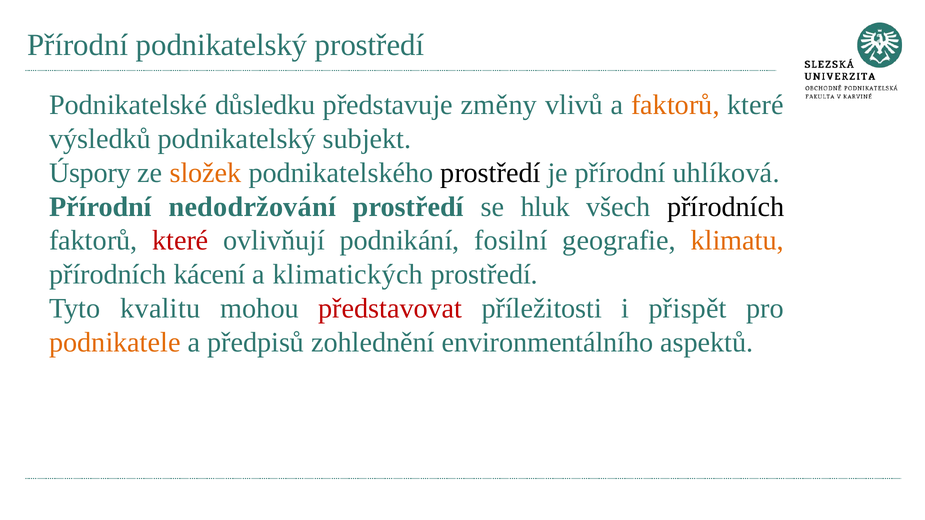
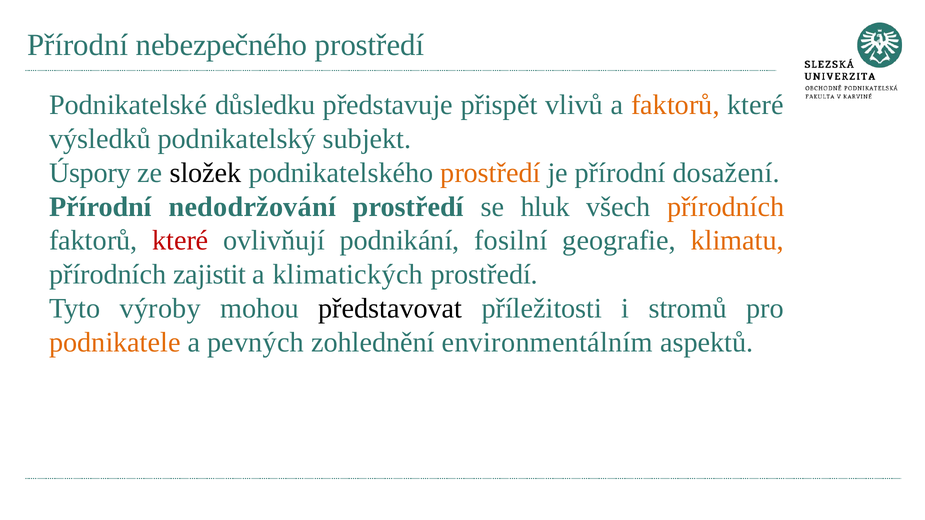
Přírodní podnikatelský: podnikatelský -> nebezpečného (222, 45)
změny: změny -> přispět (499, 105)
složek colour: orange -> black (206, 173)
prostředí colour: black -> orange (490, 173)
uhlíková: uhlíková -> dosažení (726, 173)
přírodních colour: black -> orange (726, 207)
kácení: kácení -> zajistit (210, 275)
kvalitu: kvalitu -> výroby (160, 309)
představovat colour: red -> black (390, 309)
přispět: přispět -> stromů (688, 309)
předpisů: předpisů -> pevných (256, 343)
environmentálního: environmentálního -> environmentálním (547, 343)
